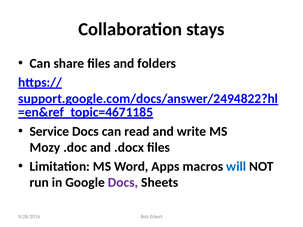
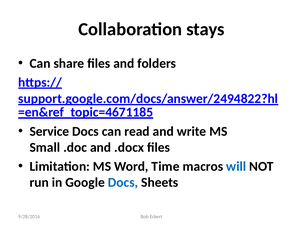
Mozy: Mozy -> Small (45, 148)
Apps: Apps -> Time (166, 167)
Docs colour: purple -> blue (123, 183)
